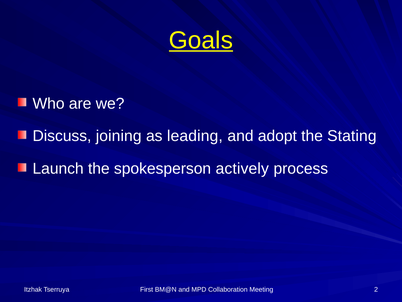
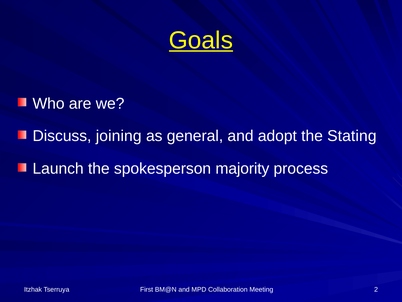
leading: leading -> general (195, 136)
actively: actively -> majority (242, 168)
